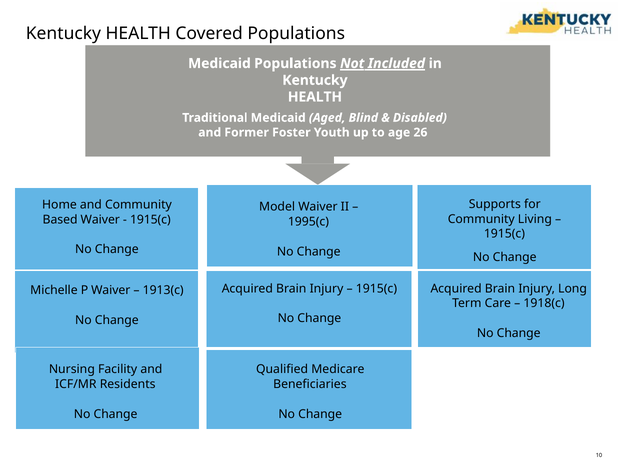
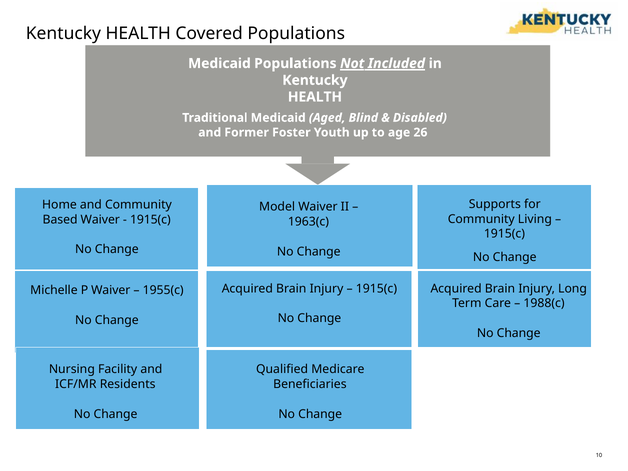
1995(c: 1995(c -> 1963(c (308, 222)
1913(c: 1913(c -> 1955(c (163, 290)
1918(c: 1918(c -> 1988(c (544, 303)
